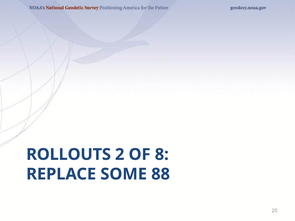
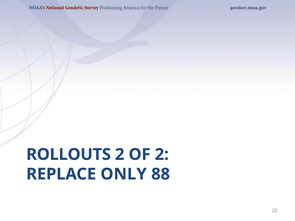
OF 8: 8 -> 2 (162, 155)
SOME: SOME -> ONLY (124, 174)
